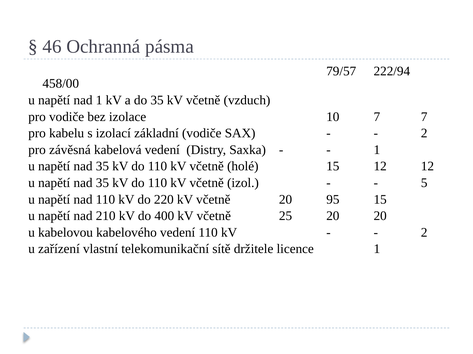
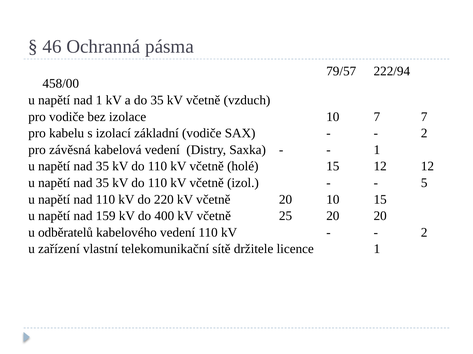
20 95: 95 -> 10 (333, 200)
210: 210 -> 159 (106, 216)
kabelovou: kabelovou -> odběratelů (66, 233)
